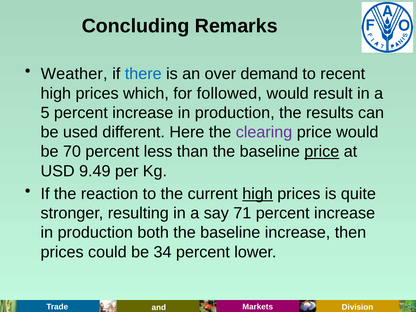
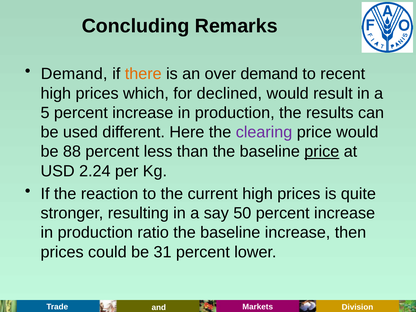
Weather: Weather -> Demand (74, 74)
there colour: blue -> orange (143, 74)
followed: followed -> declined (229, 93)
70: 70 -> 88 (72, 152)
9.49: 9.49 -> 2.24 (95, 171)
high underline: present -> none (258, 194)
71: 71 -> 50 (242, 213)
both: both -> ratio (153, 233)
34: 34 -> 31 (163, 252)
